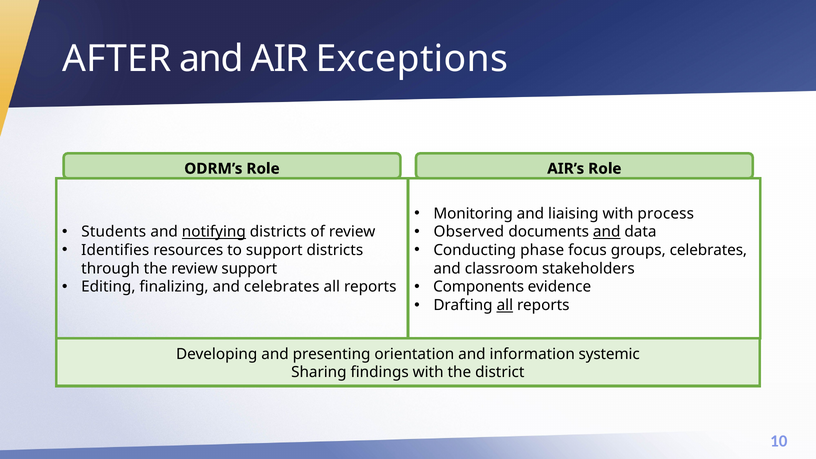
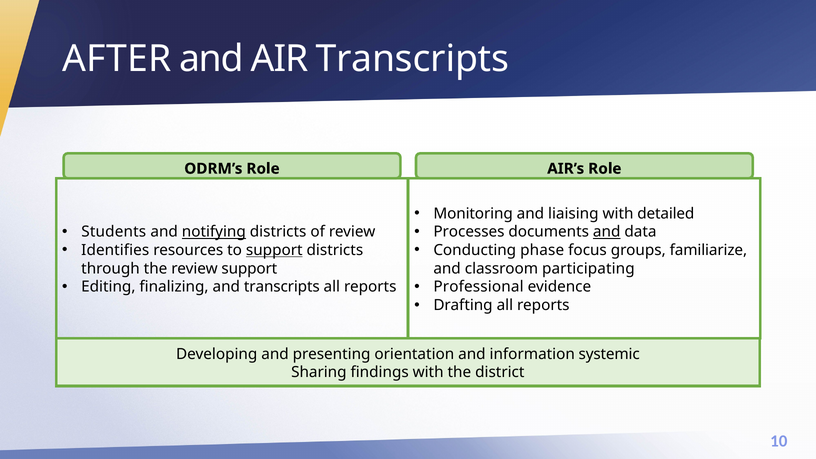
AIR Exceptions: Exceptions -> Transcripts (412, 59)
process: process -> detailed (666, 213)
Observed: Observed -> Processes (469, 232)
support underline: none -> present (274, 250)
groups celebrates: celebrates -> familiarize (708, 250)
stakeholders: stakeholders -> participating (588, 269)
and celebrates: celebrates -> transcripts (282, 287)
Components: Components -> Professional (479, 287)
all underline: present -> none (505, 305)
